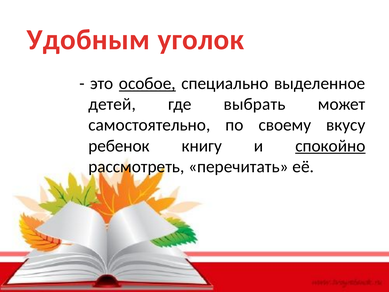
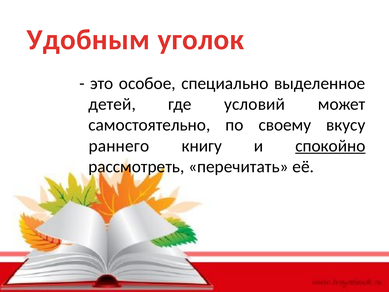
особое underline: present -> none (147, 83)
выбрать: выбрать -> условий (255, 104)
ребенок: ребенок -> раннего (119, 146)
